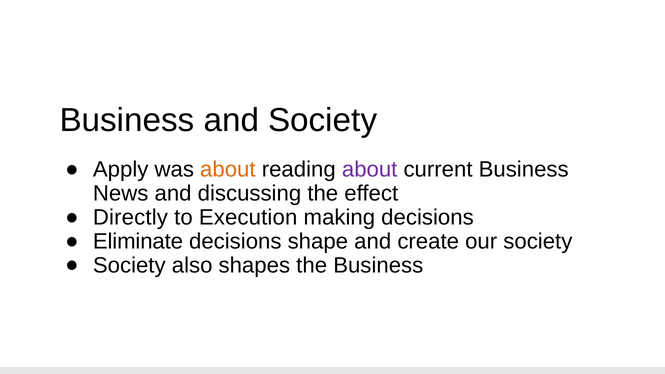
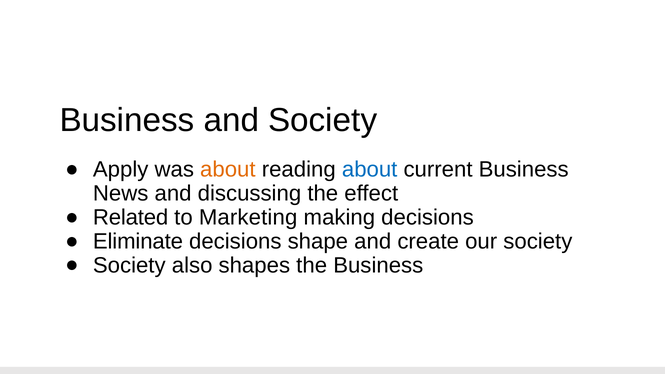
about colour: purple -> blue (370, 170)
Directly: Directly -> Related (131, 218)
Execution: Execution -> Marketing (248, 218)
